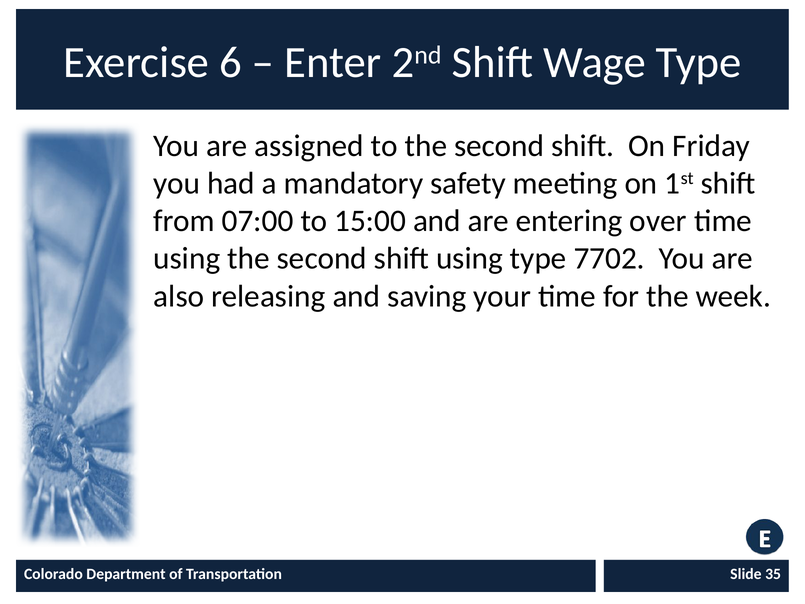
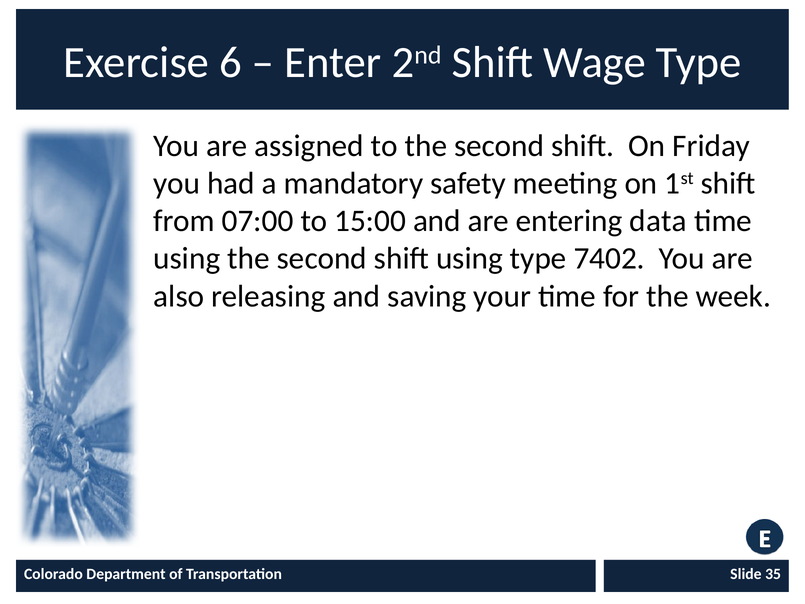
over: over -> data (658, 221)
7702: 7702 -> 7402 (609, 259)
